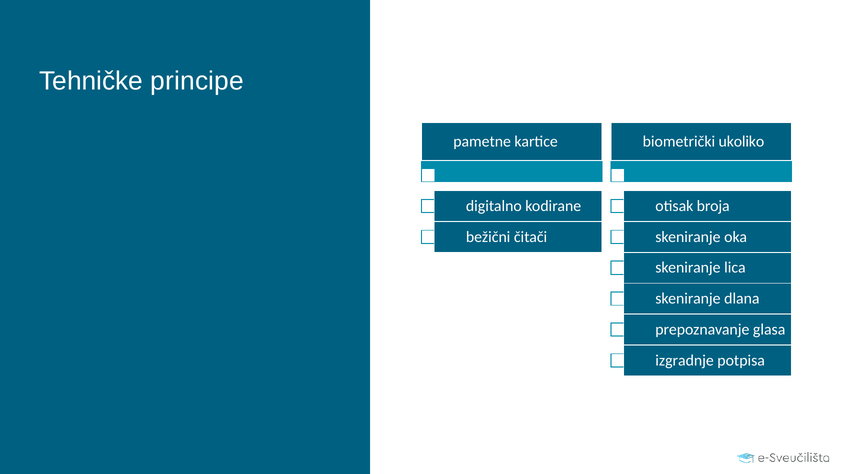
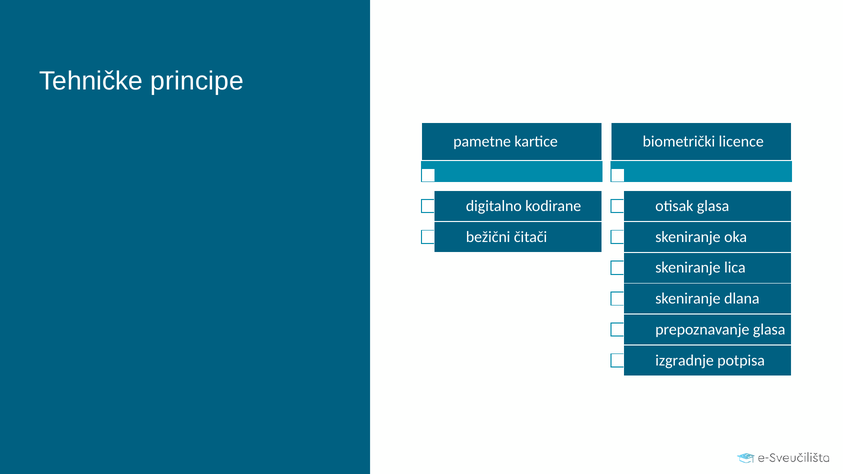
ukoliko: ukoliko -> licence (741, 141)
otisak broja: broja -> glasa (713, 206)
